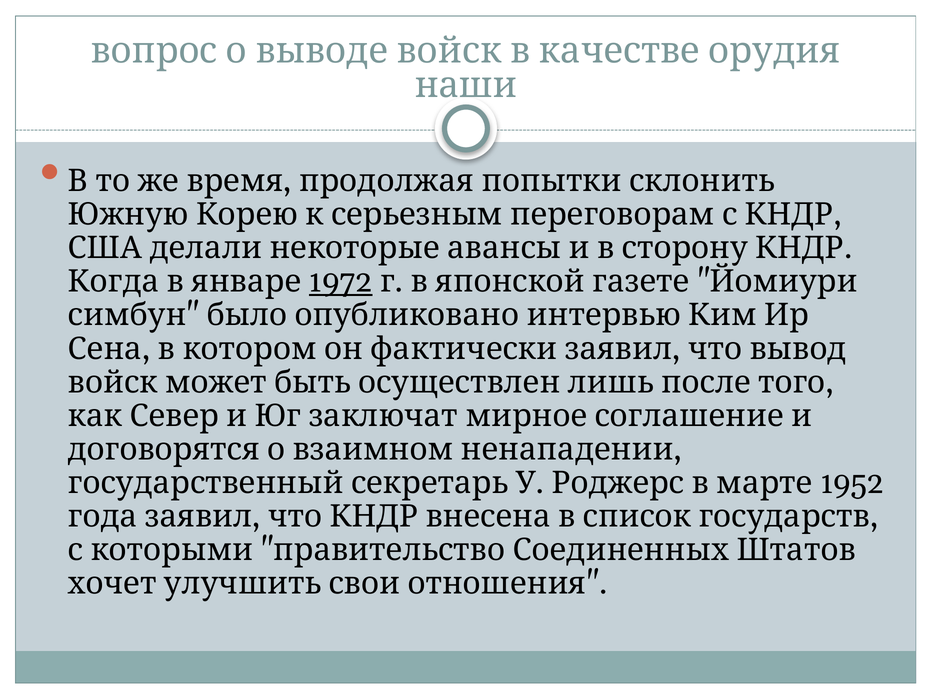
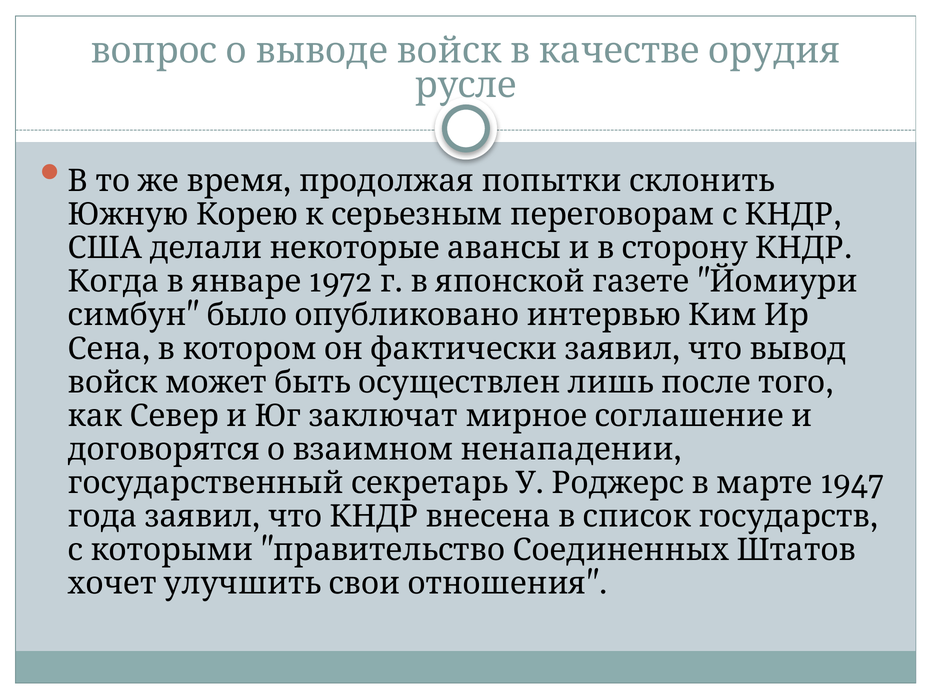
наши: наши -> русле (466, 86)
1972 underline: present -> none (341, 282)
1952: 1952 -> 1947 (852, 483)
